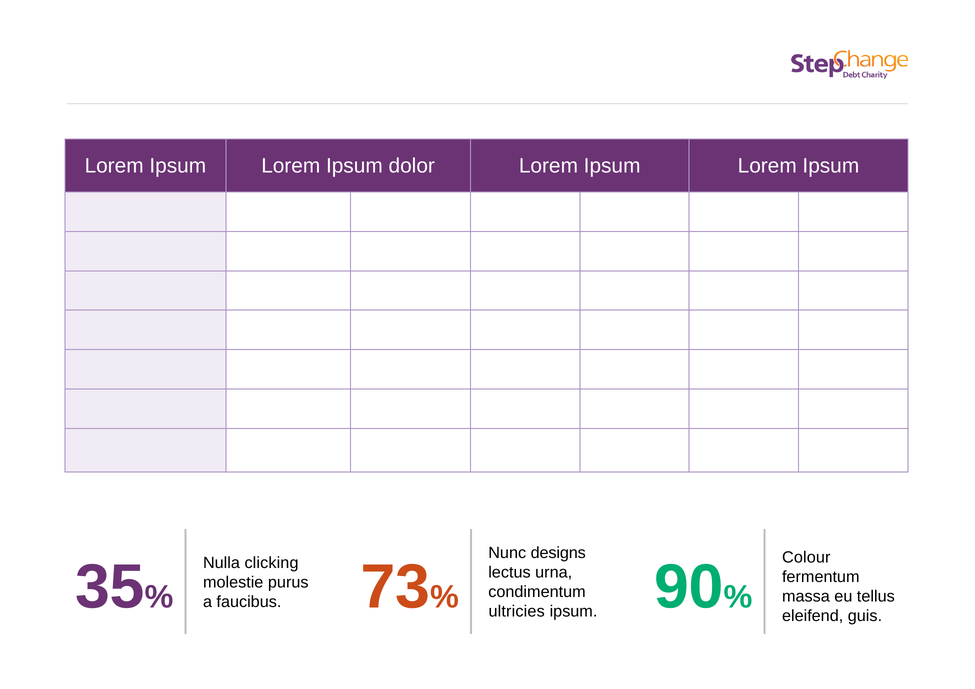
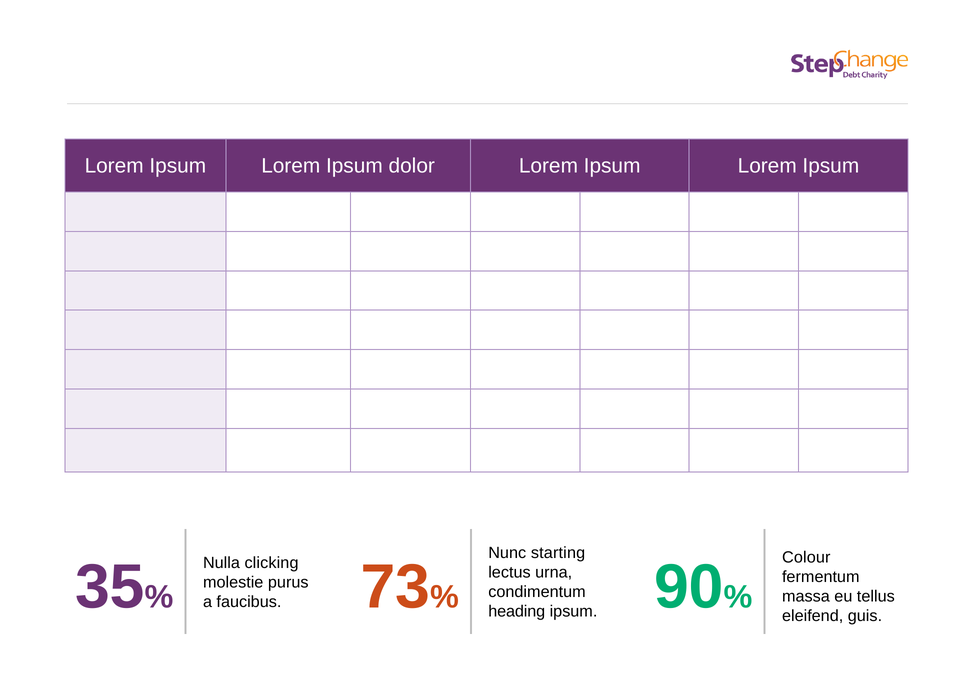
designs: designs -> starting (558, 553)
ultricies: ultricies -> heading (517, 612)
